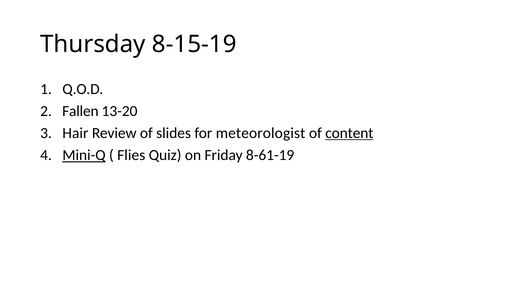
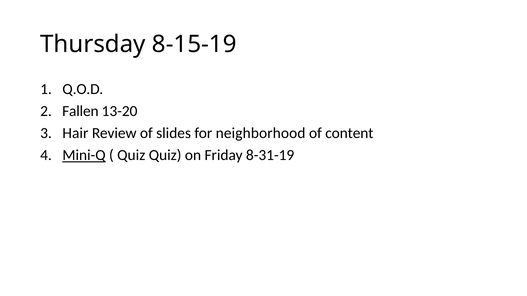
meteorologist: meteorologist -> neighborhood (261, 133)
content underline: present -> none (349, 133)
Flies: Flies -> Quiz (131, 155)
8-61-19: 8-61-19 -> 8-31-19 (270, 155)
